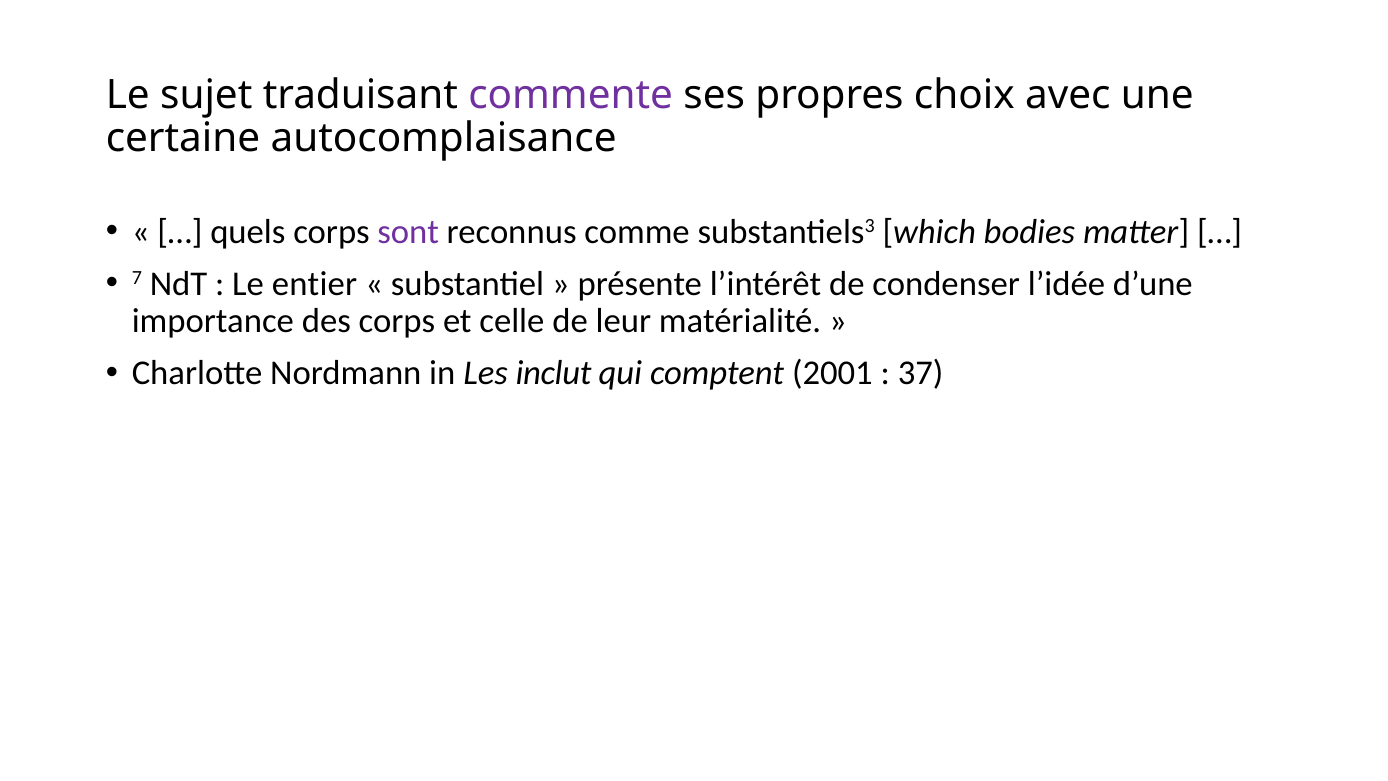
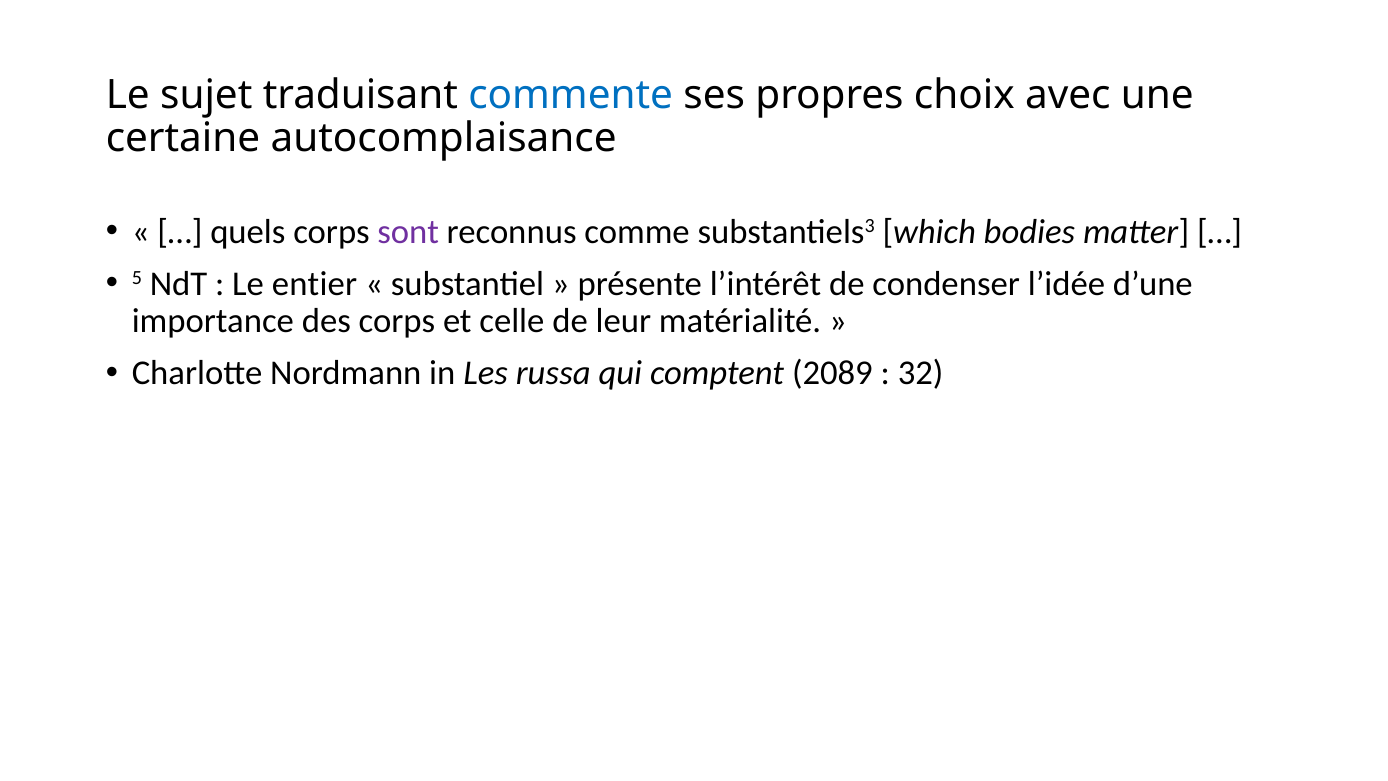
commente colour: purple -> blue (571, 95)
7: 7 -> 5 (137, 278)
inclut: inclut -> russa (553, 373)
2001: 2001 -> 2089 (832, 373)
37: 37 -> 32 (921, 373)
